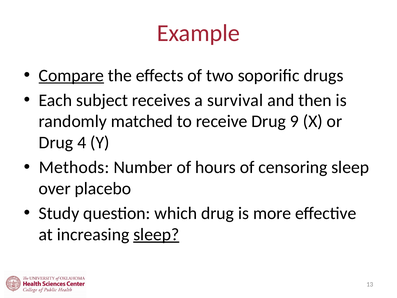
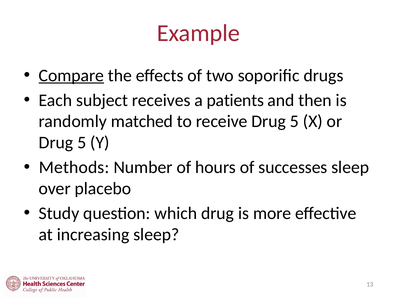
survival: survival -> patients (235, 100)
receive Drug 9: 9 -> 5 (294, 121)
4: 4 -> 5 (82, 142)
censoring: censoring -> successes (293, 167)
sleep underline: present -> none (156, 234)
